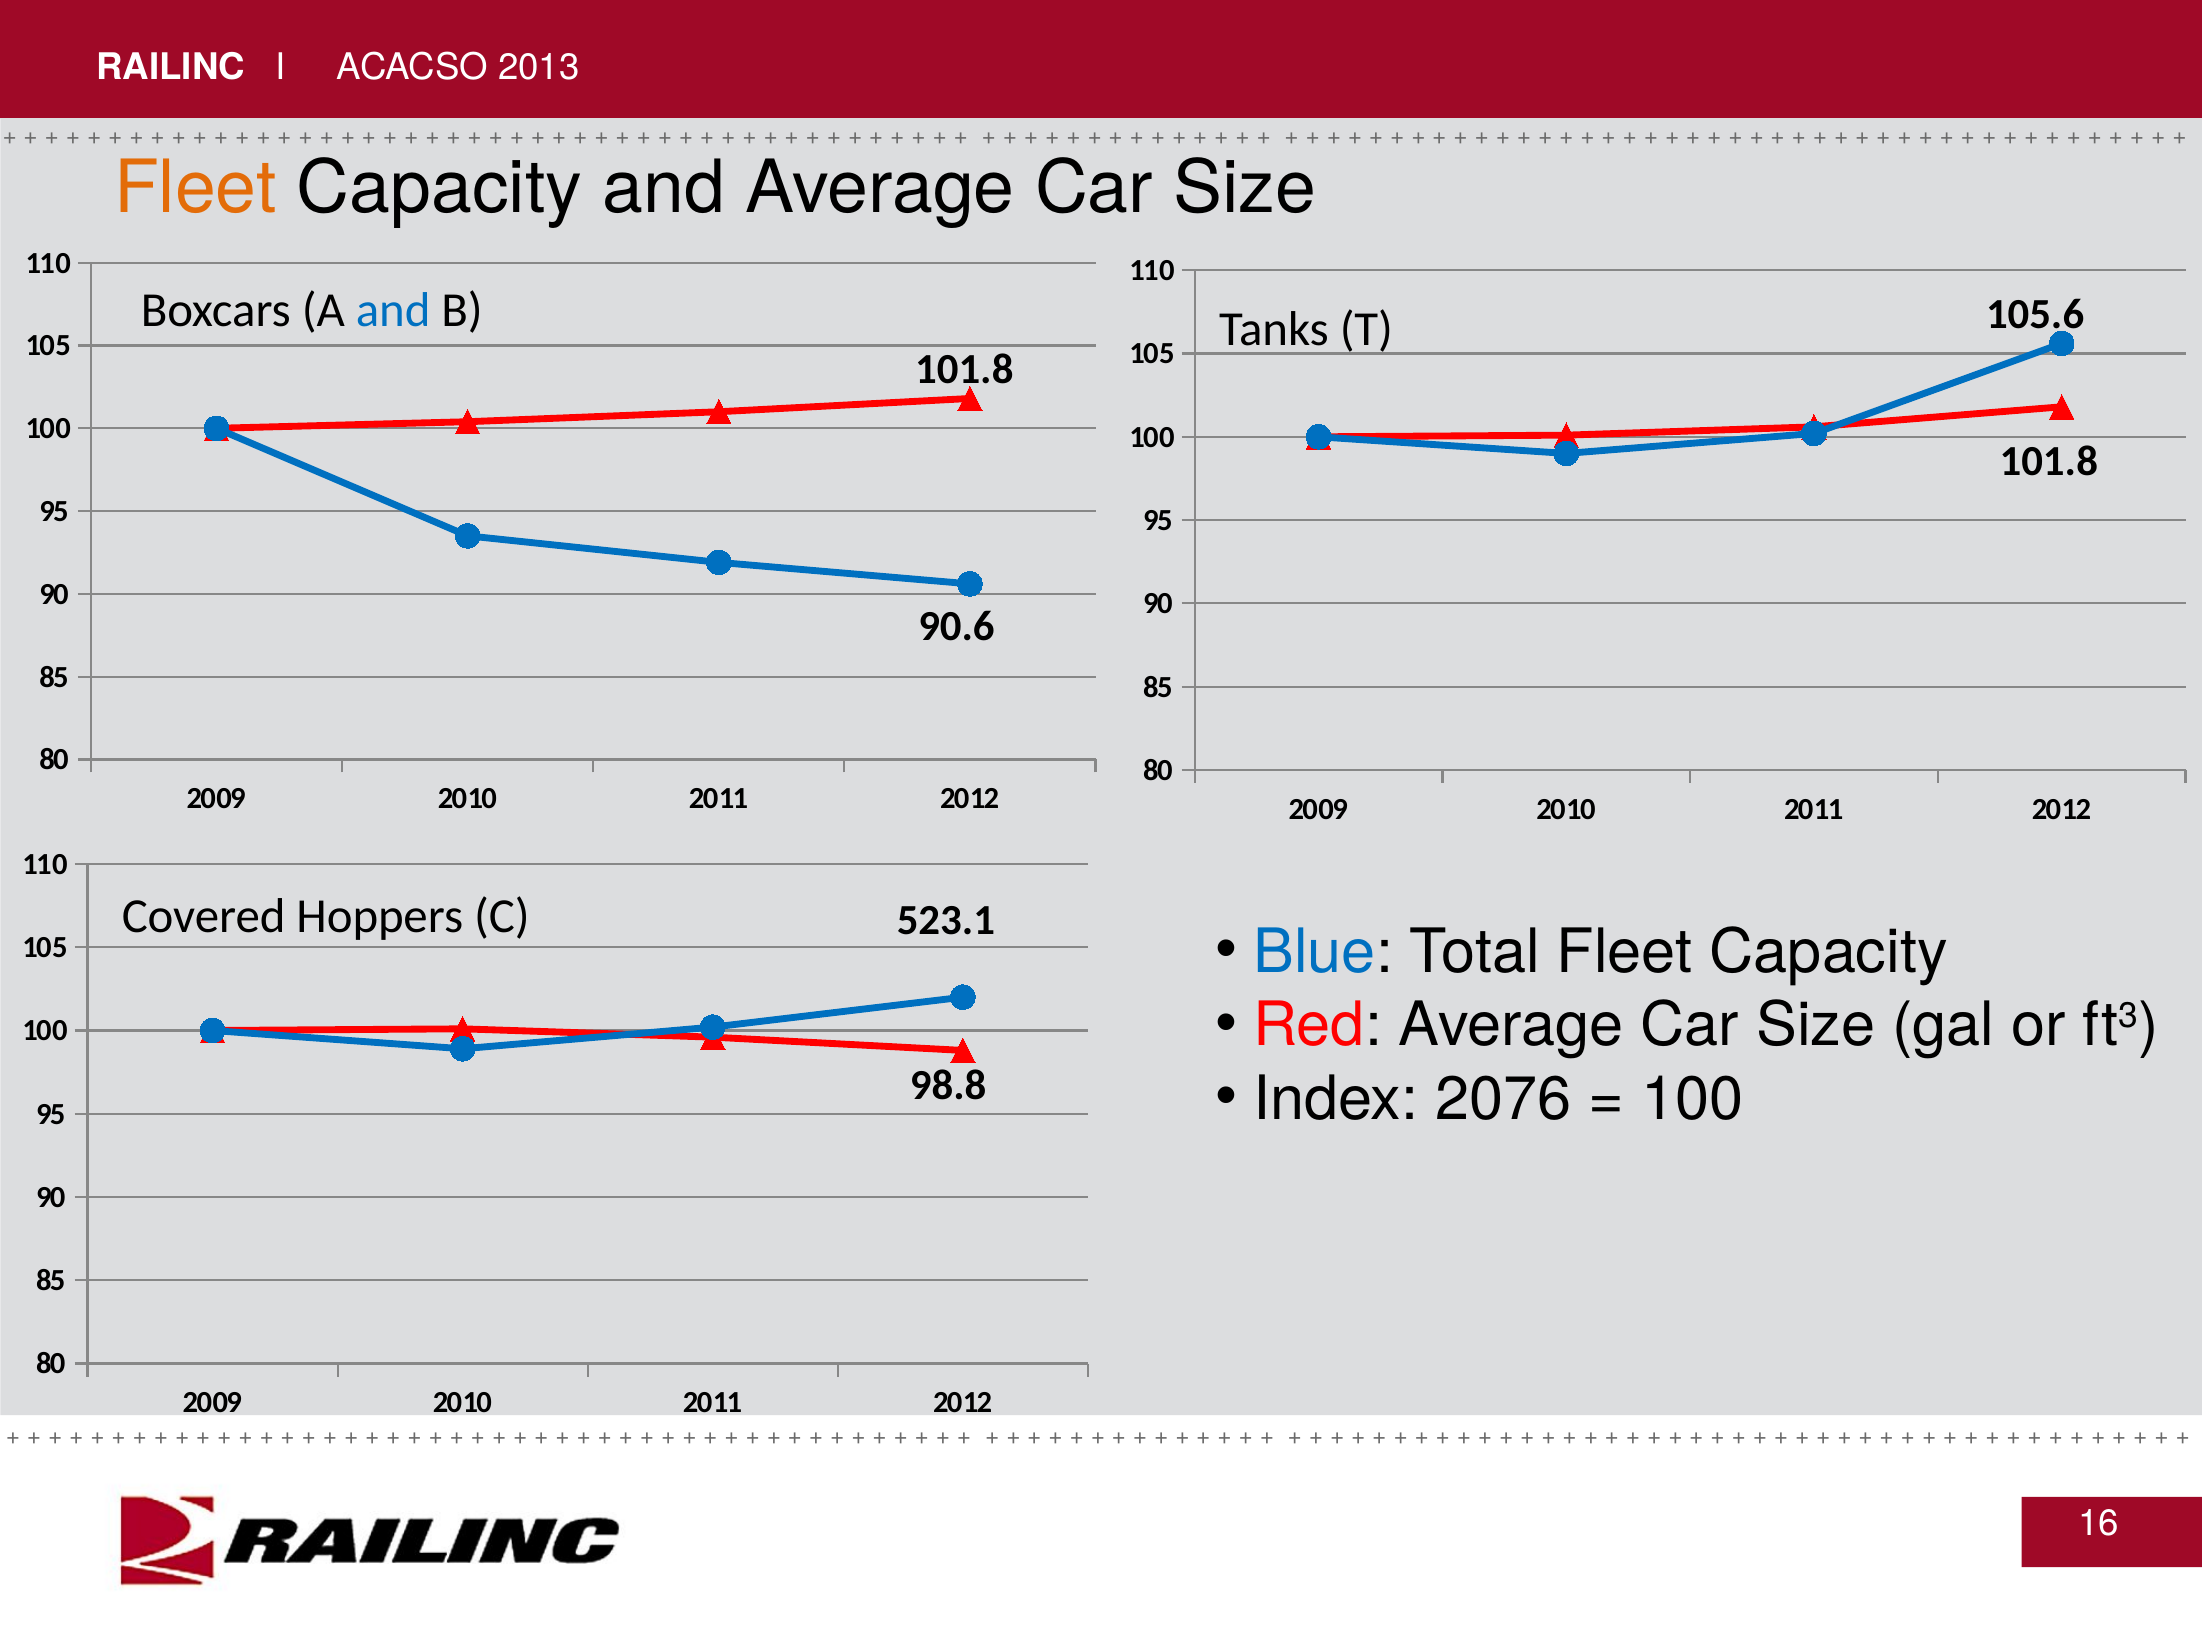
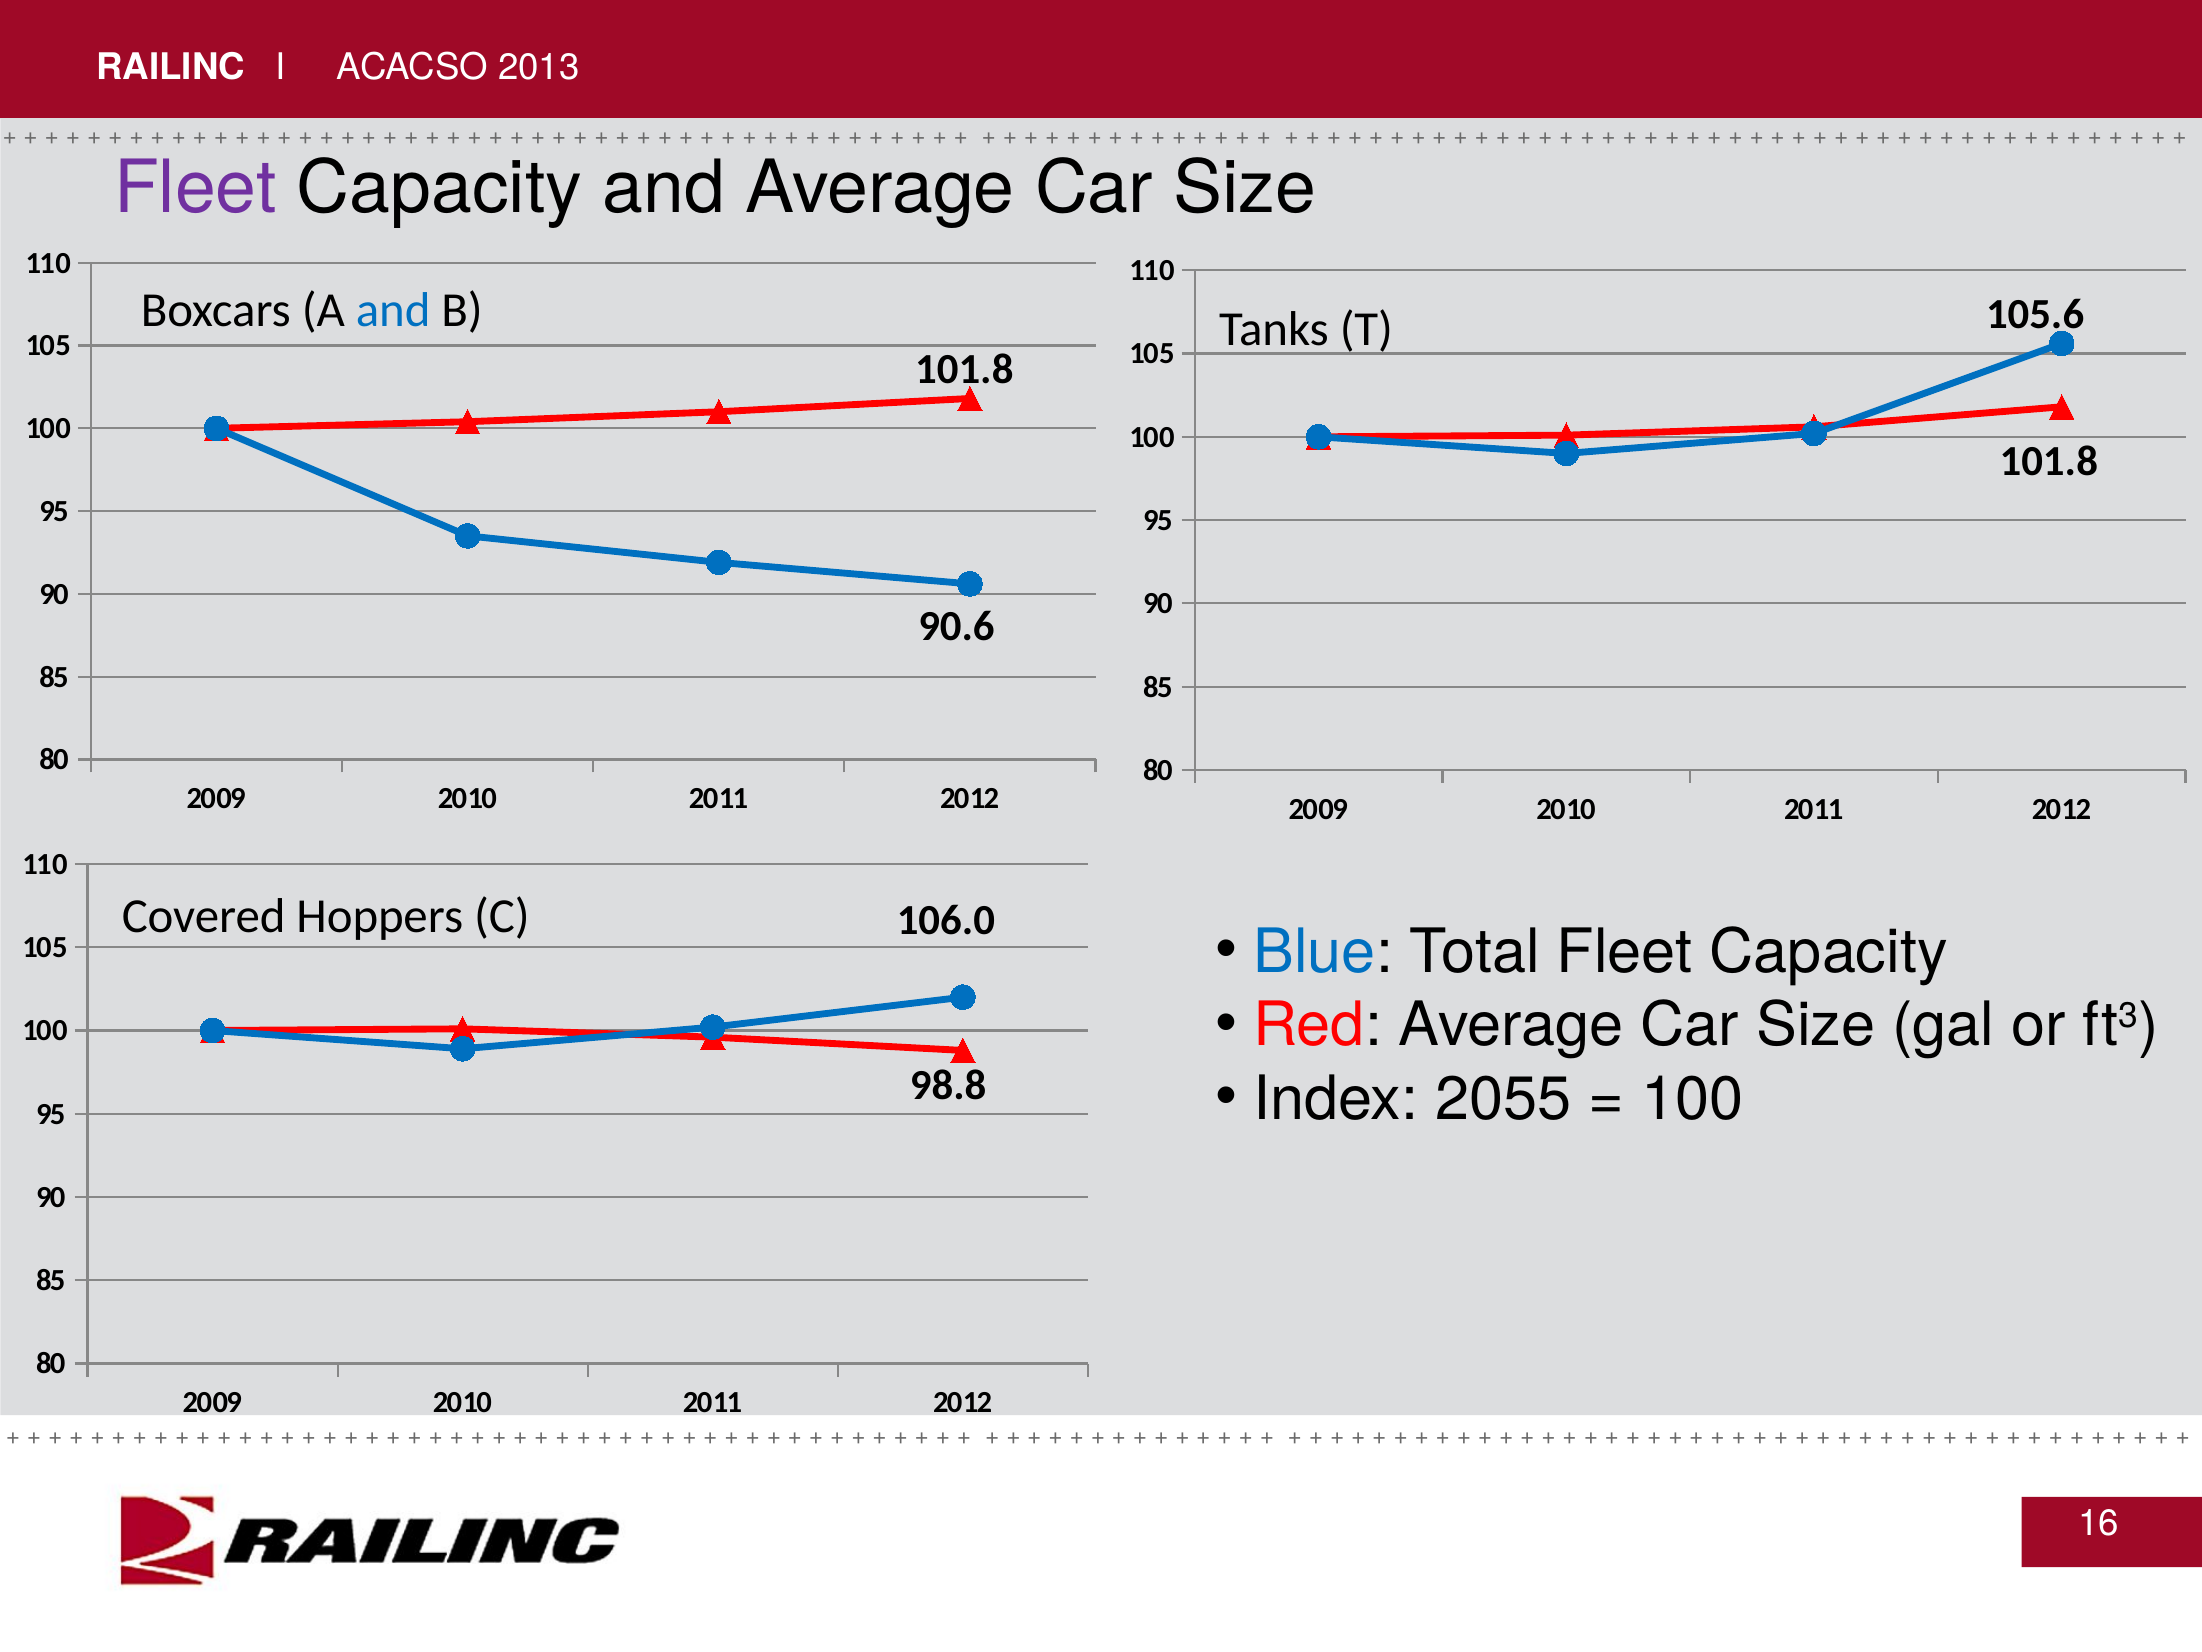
Fleet colour: orange -> purple (195, 188)
523.1: 523.1 -> 106.0 (946, 920)
2076: 2076 -> 2055 (1504, 1099)
